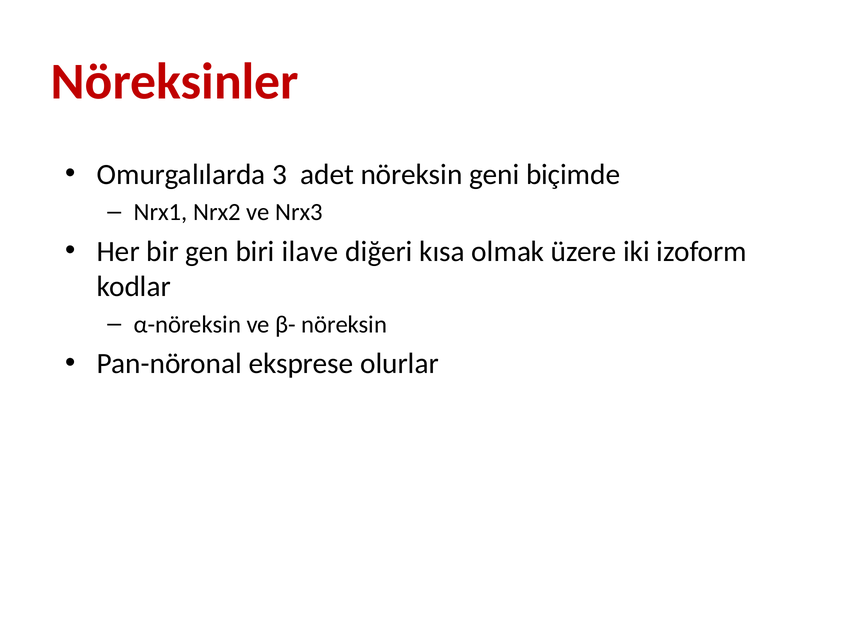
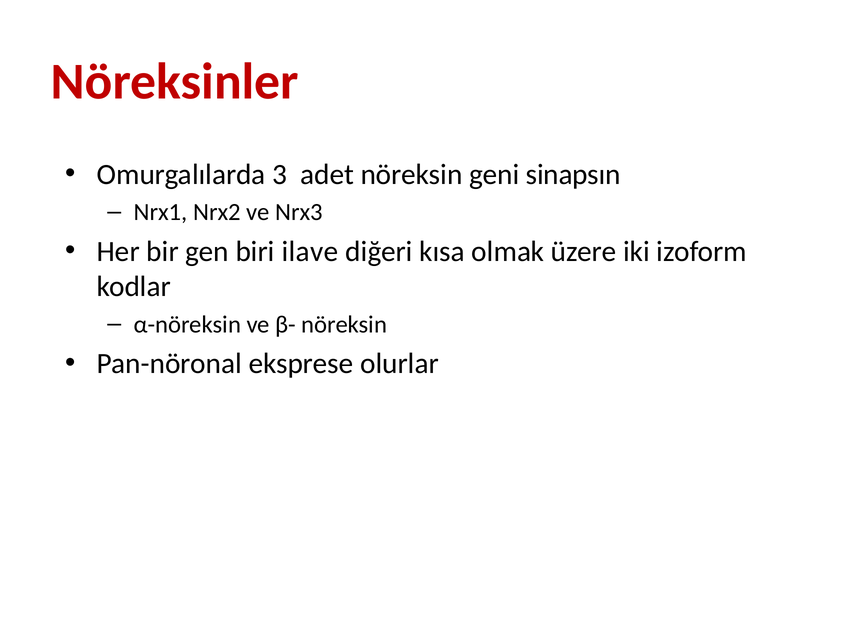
biçimde: biçimde -> sinapsın (573, 175)
